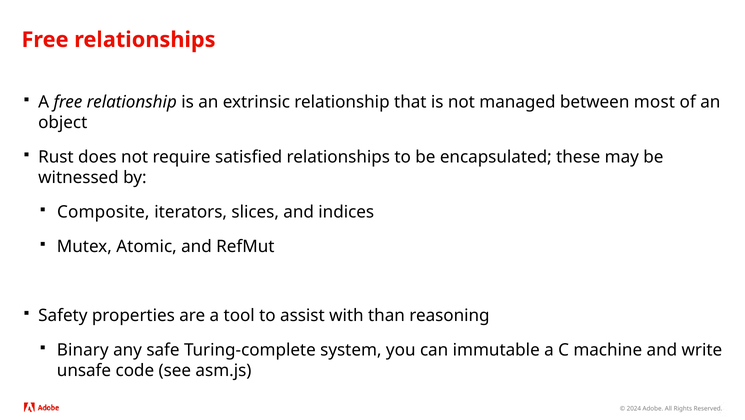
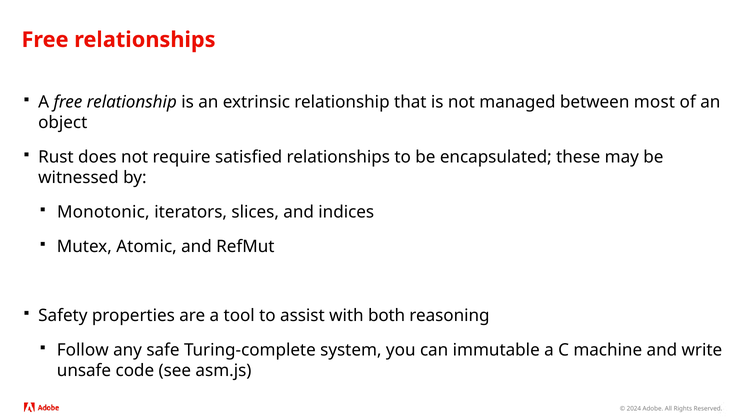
Composite: Composite -> Monotonic (103, 212)
than: than -> both (387, 315)
Binary: Binary -> Follow (83, 350)
